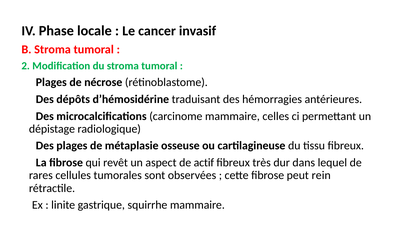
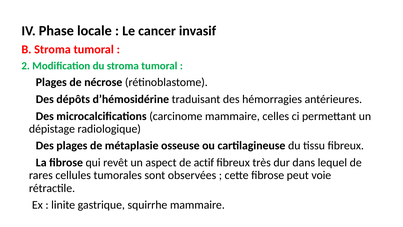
rein: rein -> voie (321, 175)
